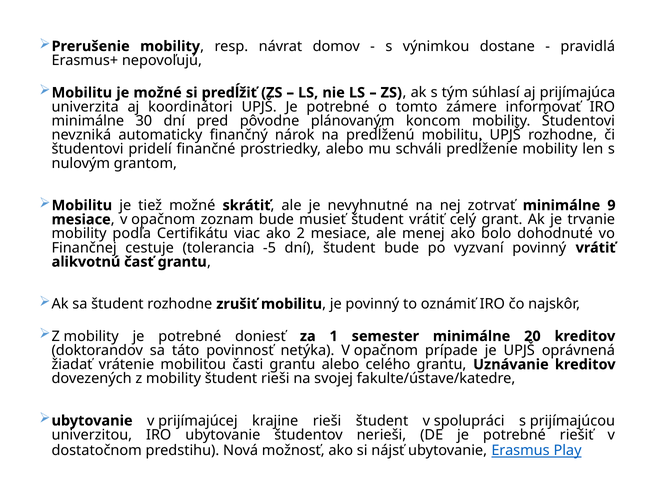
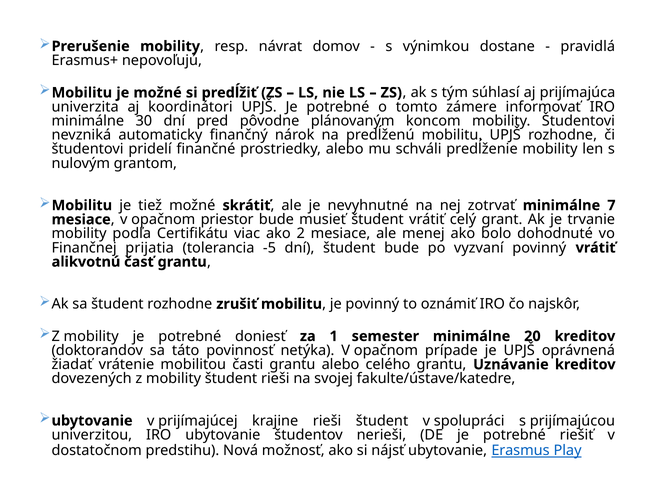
9: 9 -> 7 (611, 205)
zoznam: zoznam -> priestor (227, 220)
cestuje: cestuje -> prijatia (150, 248)
